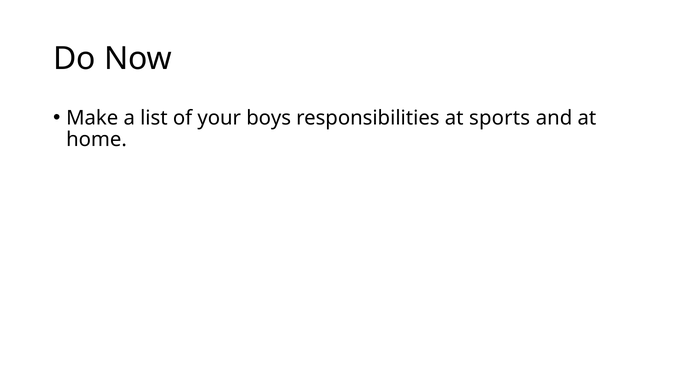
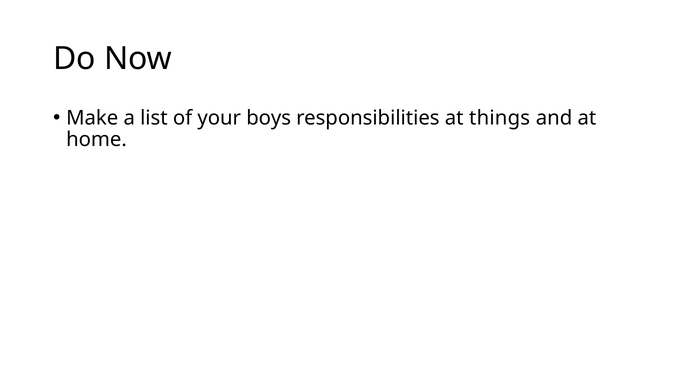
sports: sports -> things (500, 118)
